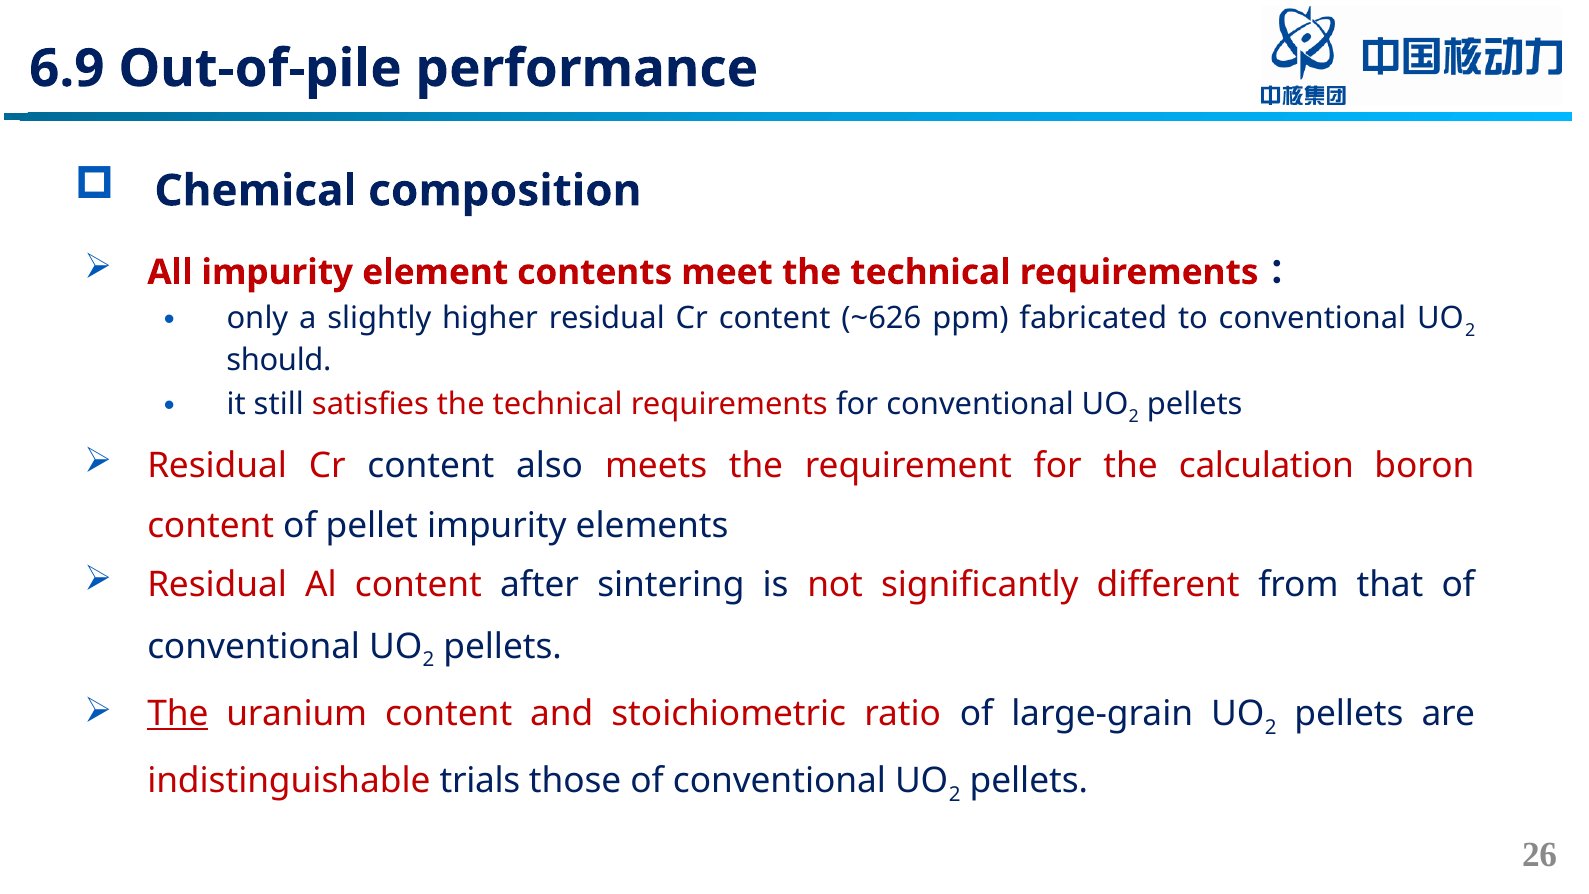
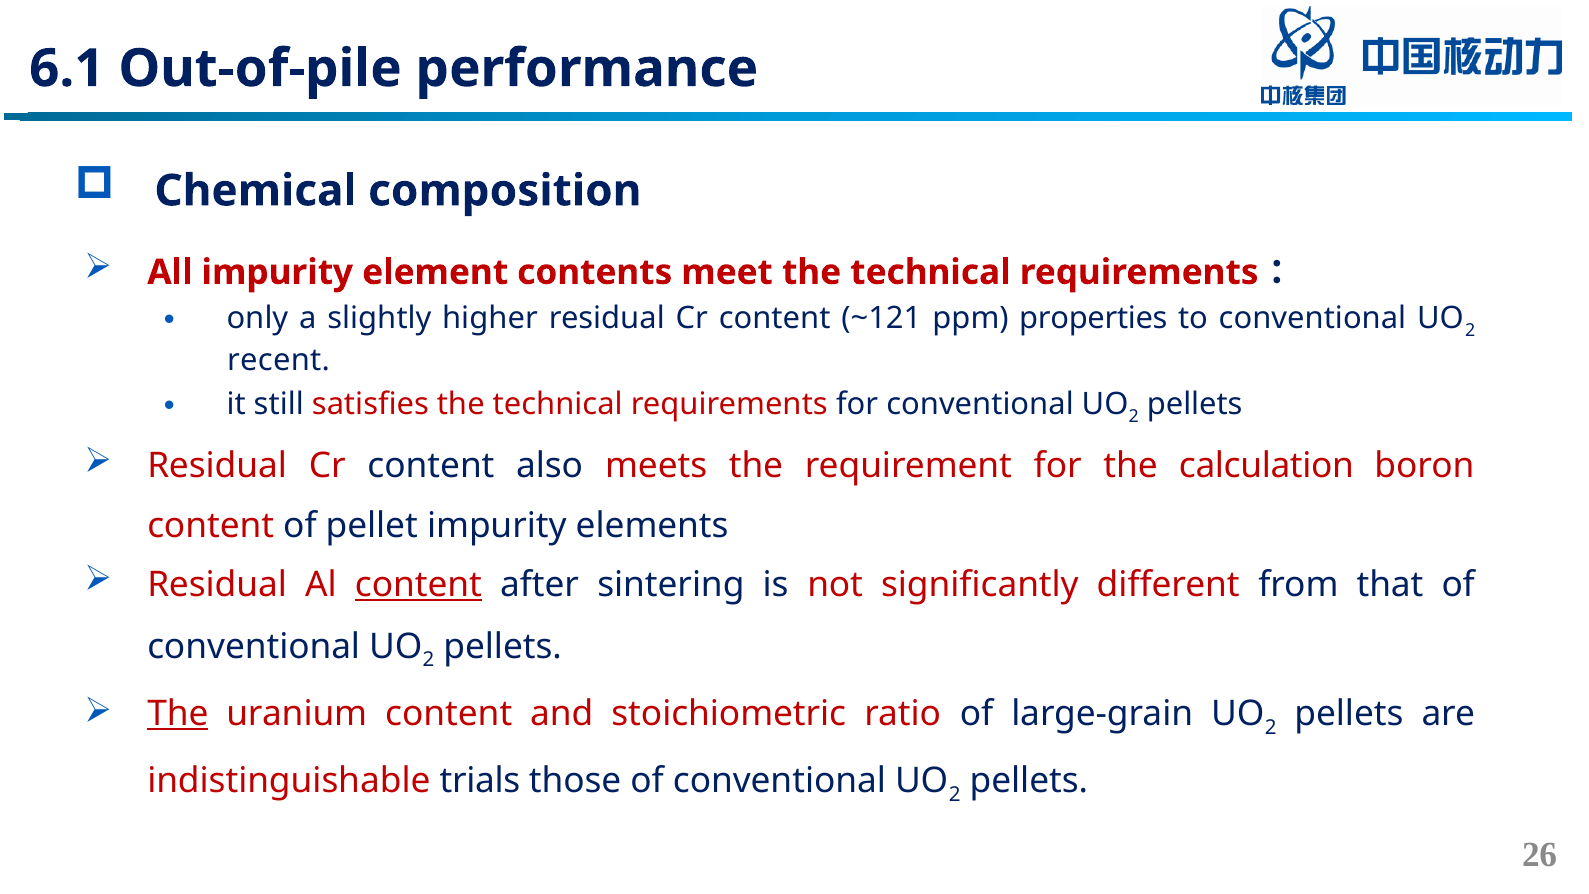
6.9: 6.9 -> 6.1 (67, 69)
~626: ~626 -> ~121 (881, 318)
fabricated: fabricated -> properties (1093, 318)
should: should -> recent (279, 360)
content underline: none -> present (418, 585)
